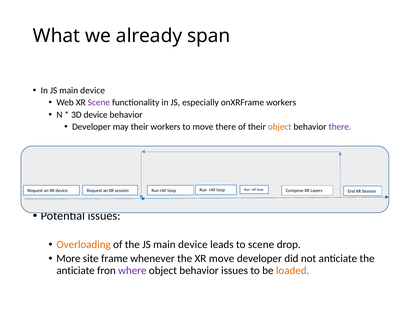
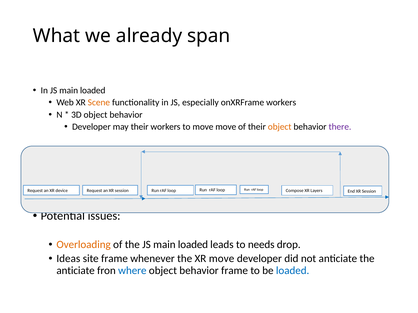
In JS main device: device -> loaded (93, 90)
Scene colour: purple -> orange (99, 103)
3D device: device -> object (96, 115)
move there: there -> move (226, 127)
the JS main device: device -> loaded (193, 245)
to scene: scene -> needs (261, 245)
More: More -> Ideas (68, 259)
where colour: purple -> blue (132, 271)
behavior issues: issues -> frame (235, 271)
loaded colour: orange -> blue (293, 271)
